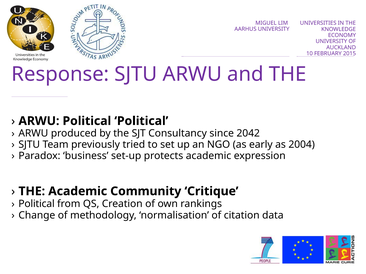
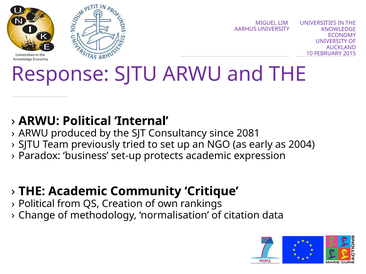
Political Political: Political -> Internal (141, 121)
2042: 2042 -> 2081 (248, 134)
